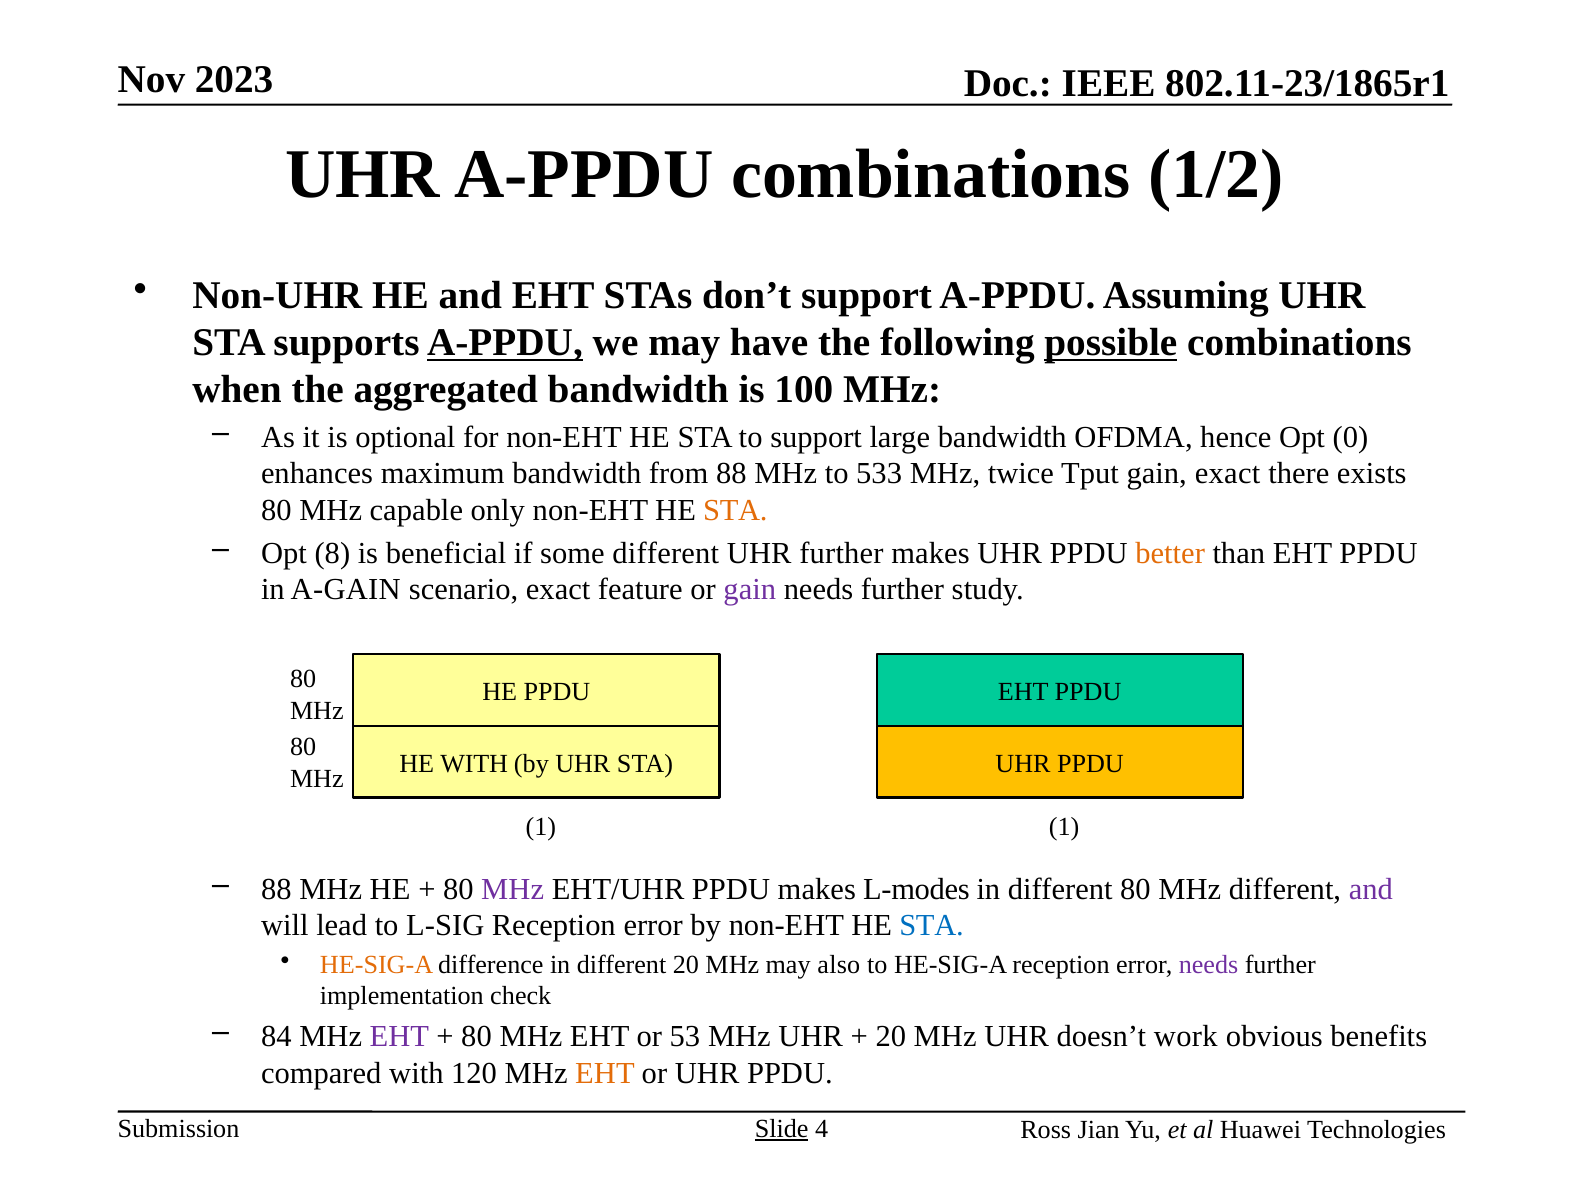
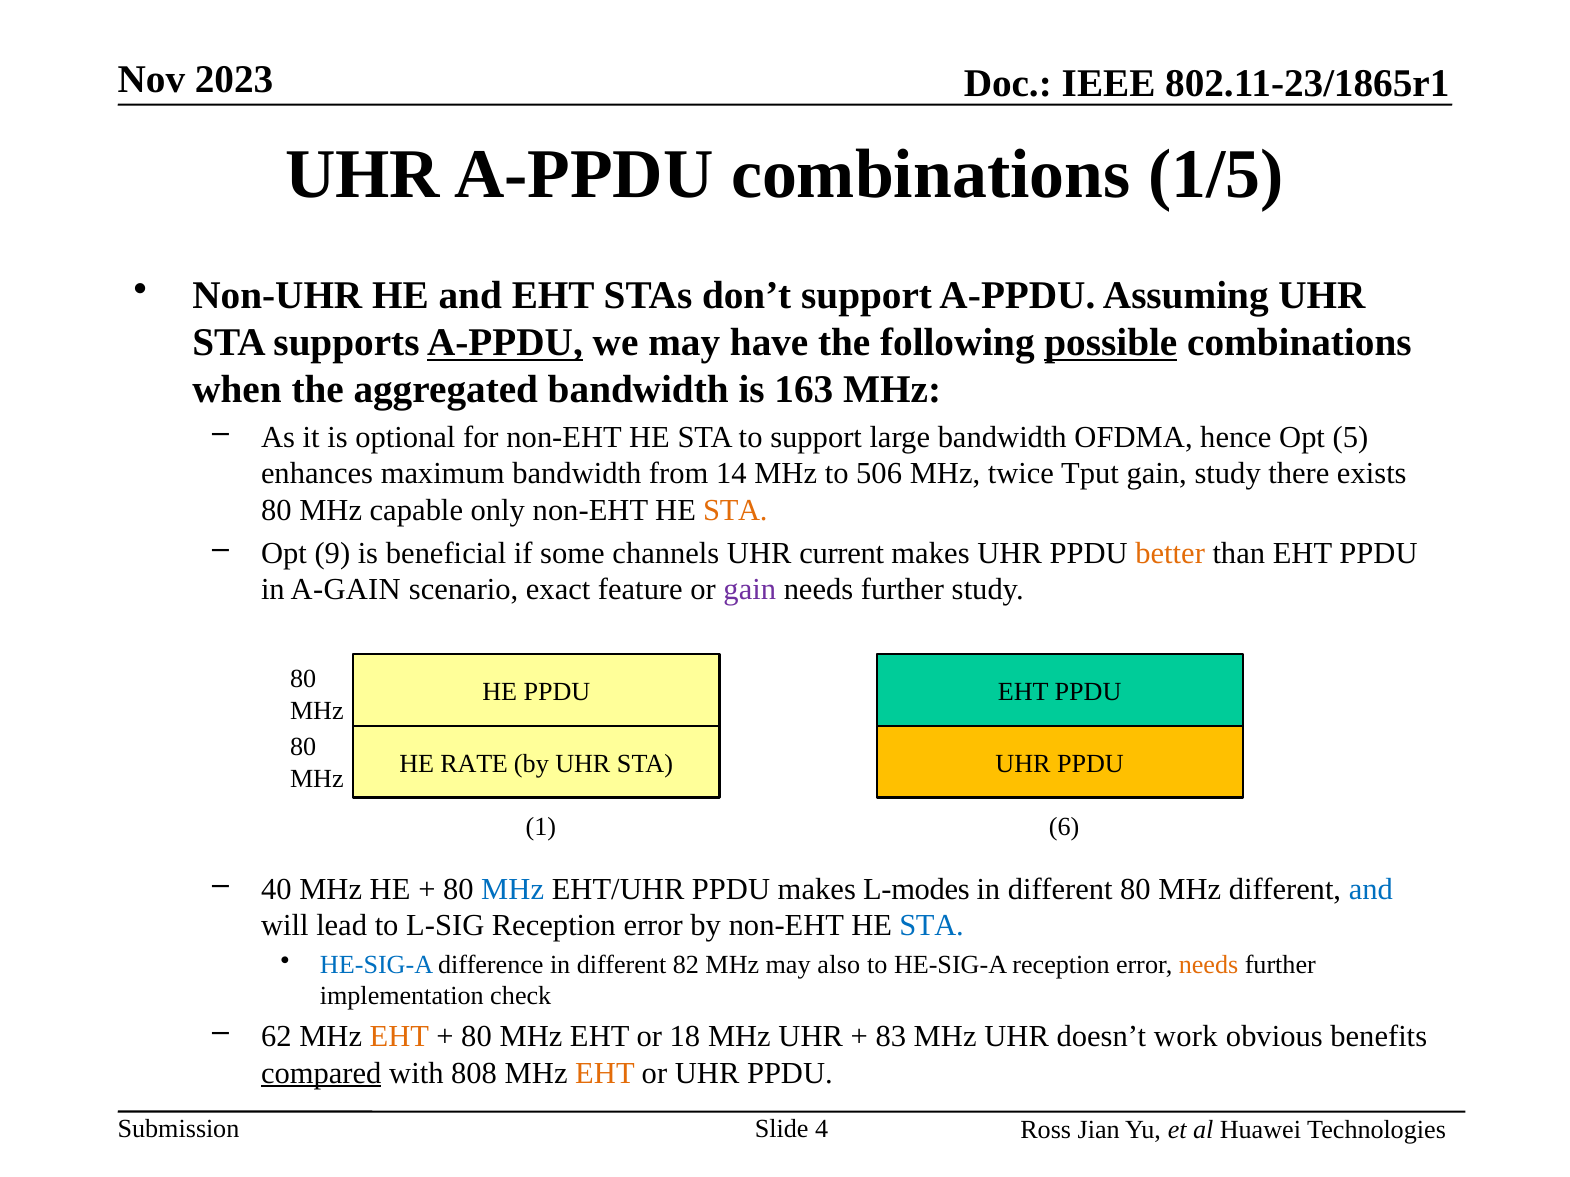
1/2: 1/2 -> 1/5 (1216, 175)
100: 100 -> 163 (804, 390)
0: 0 -> 5 (1350, 437)
from 88: 88 -> 14 (731, 474)
533: 533 -> 506 (879, 474)
gain exact: exact -> study (1228, 474)
8: 8 -> 9 (332, 554)
some different: different -> channels (666, 554)
UHR further: further -> current (842, 554)
HE WITH: WITH -> RATE (474, 764)
1 1: 1 -> 6 (1064, 827)
88: 88 -> 40 (276, 890)
MHz colour: purple -> blue (513, 890)
and colour: purple -> blue (1371, 890)
HE-SIG-A colour: orange -> blue (377, 965)
different 20: 20 -> 82 (686, 965)
needs colour: purple -> orange (1209, 965)
84: 84 -> 62 (276, 1037)
EHT colour: purple -> orange (399, 1037)
53: 53 -> 18 (685, 1037)
20: 20 -> 83 (891, 1037)
compared underline: none -> present (321, 1074)
120: 120 -> 808 (474, 1074)
Slide underline: present -> none (782, 1129)
